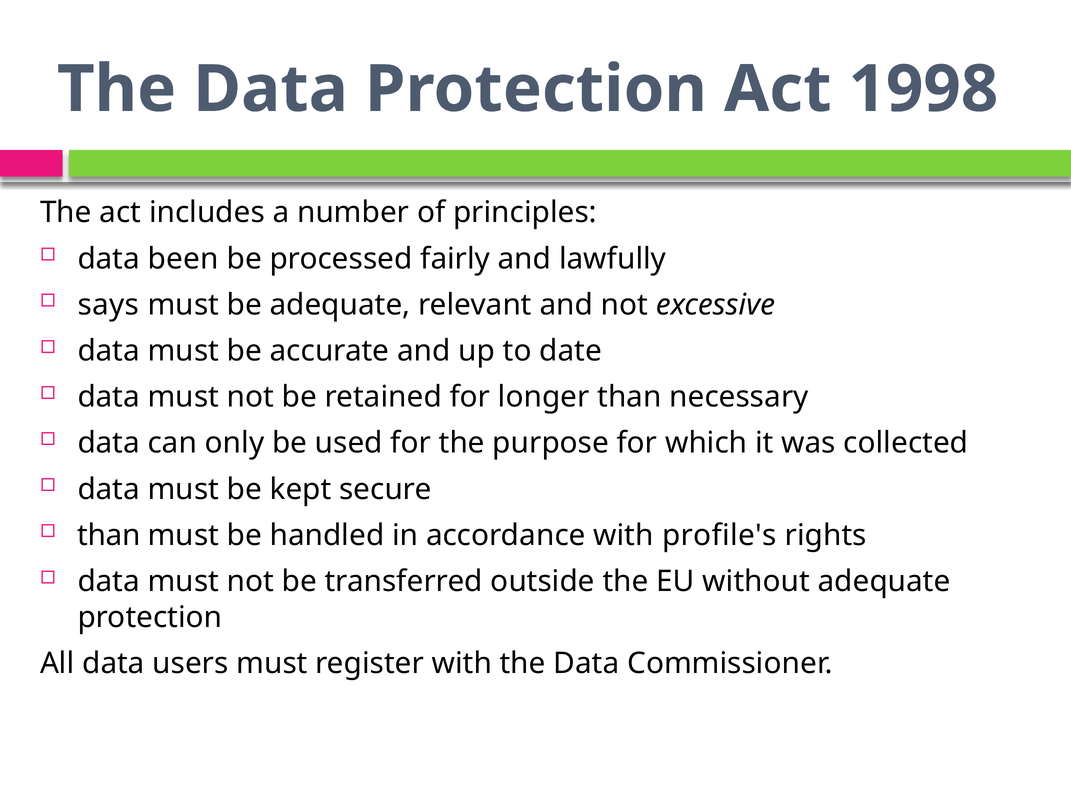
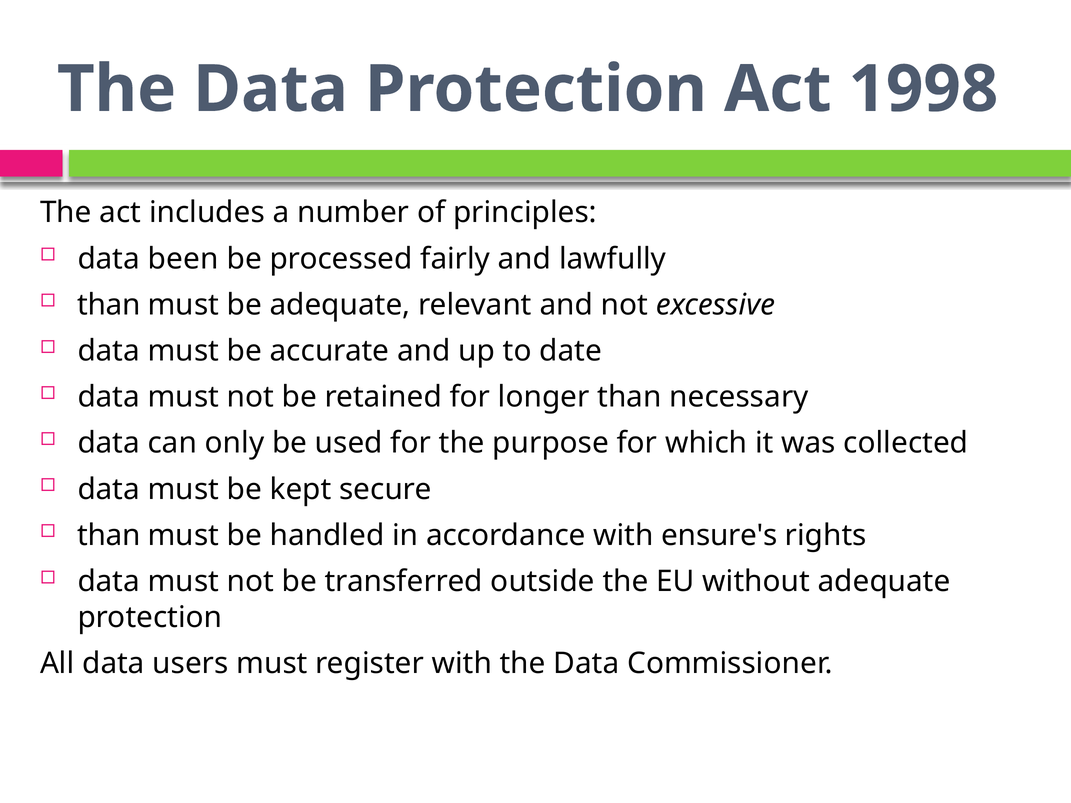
says: says -> than (109, 305)
profile's: profile's -> ensure's (719, 536)
